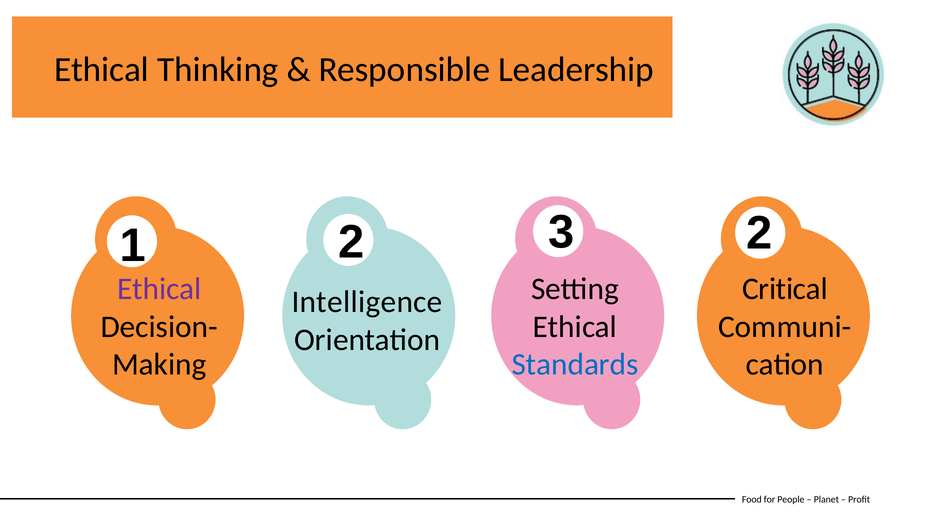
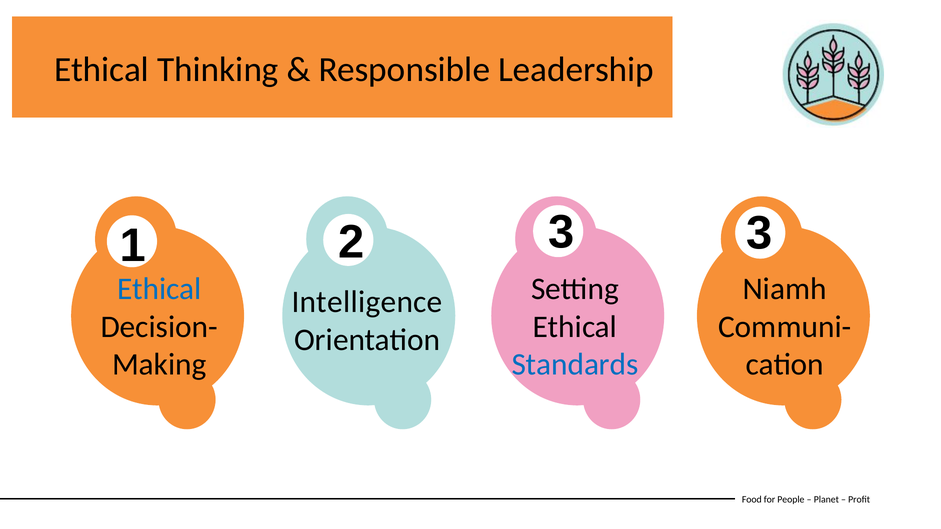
1 2: 2 -> 3 (759, 233)
Ethical colour: purple -> blue (159, 289)
Critical: Critical -> Niamh (785, 289)
